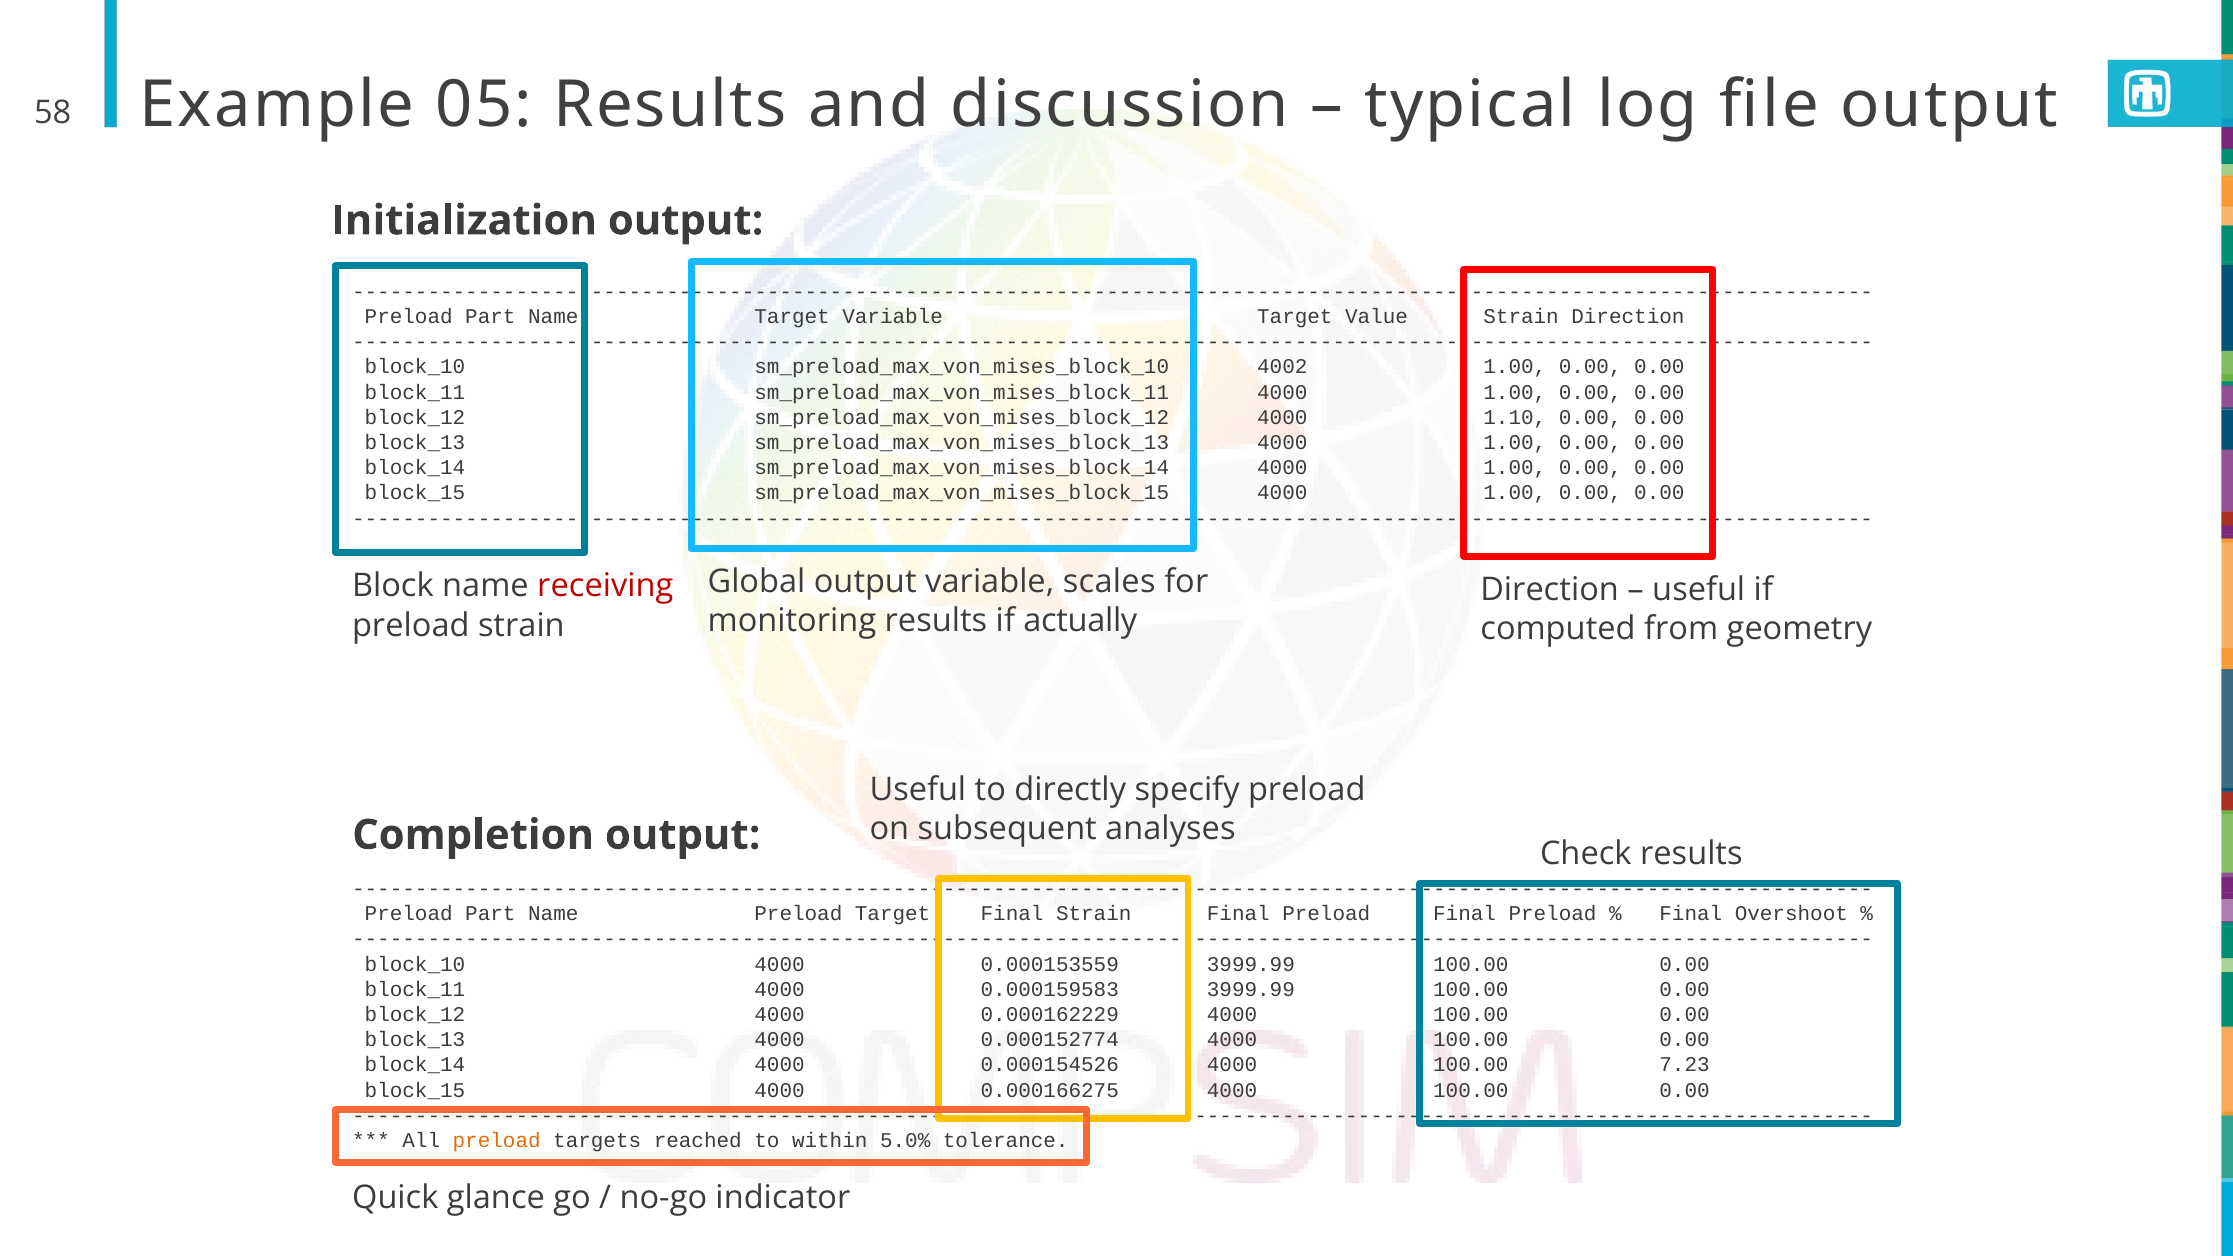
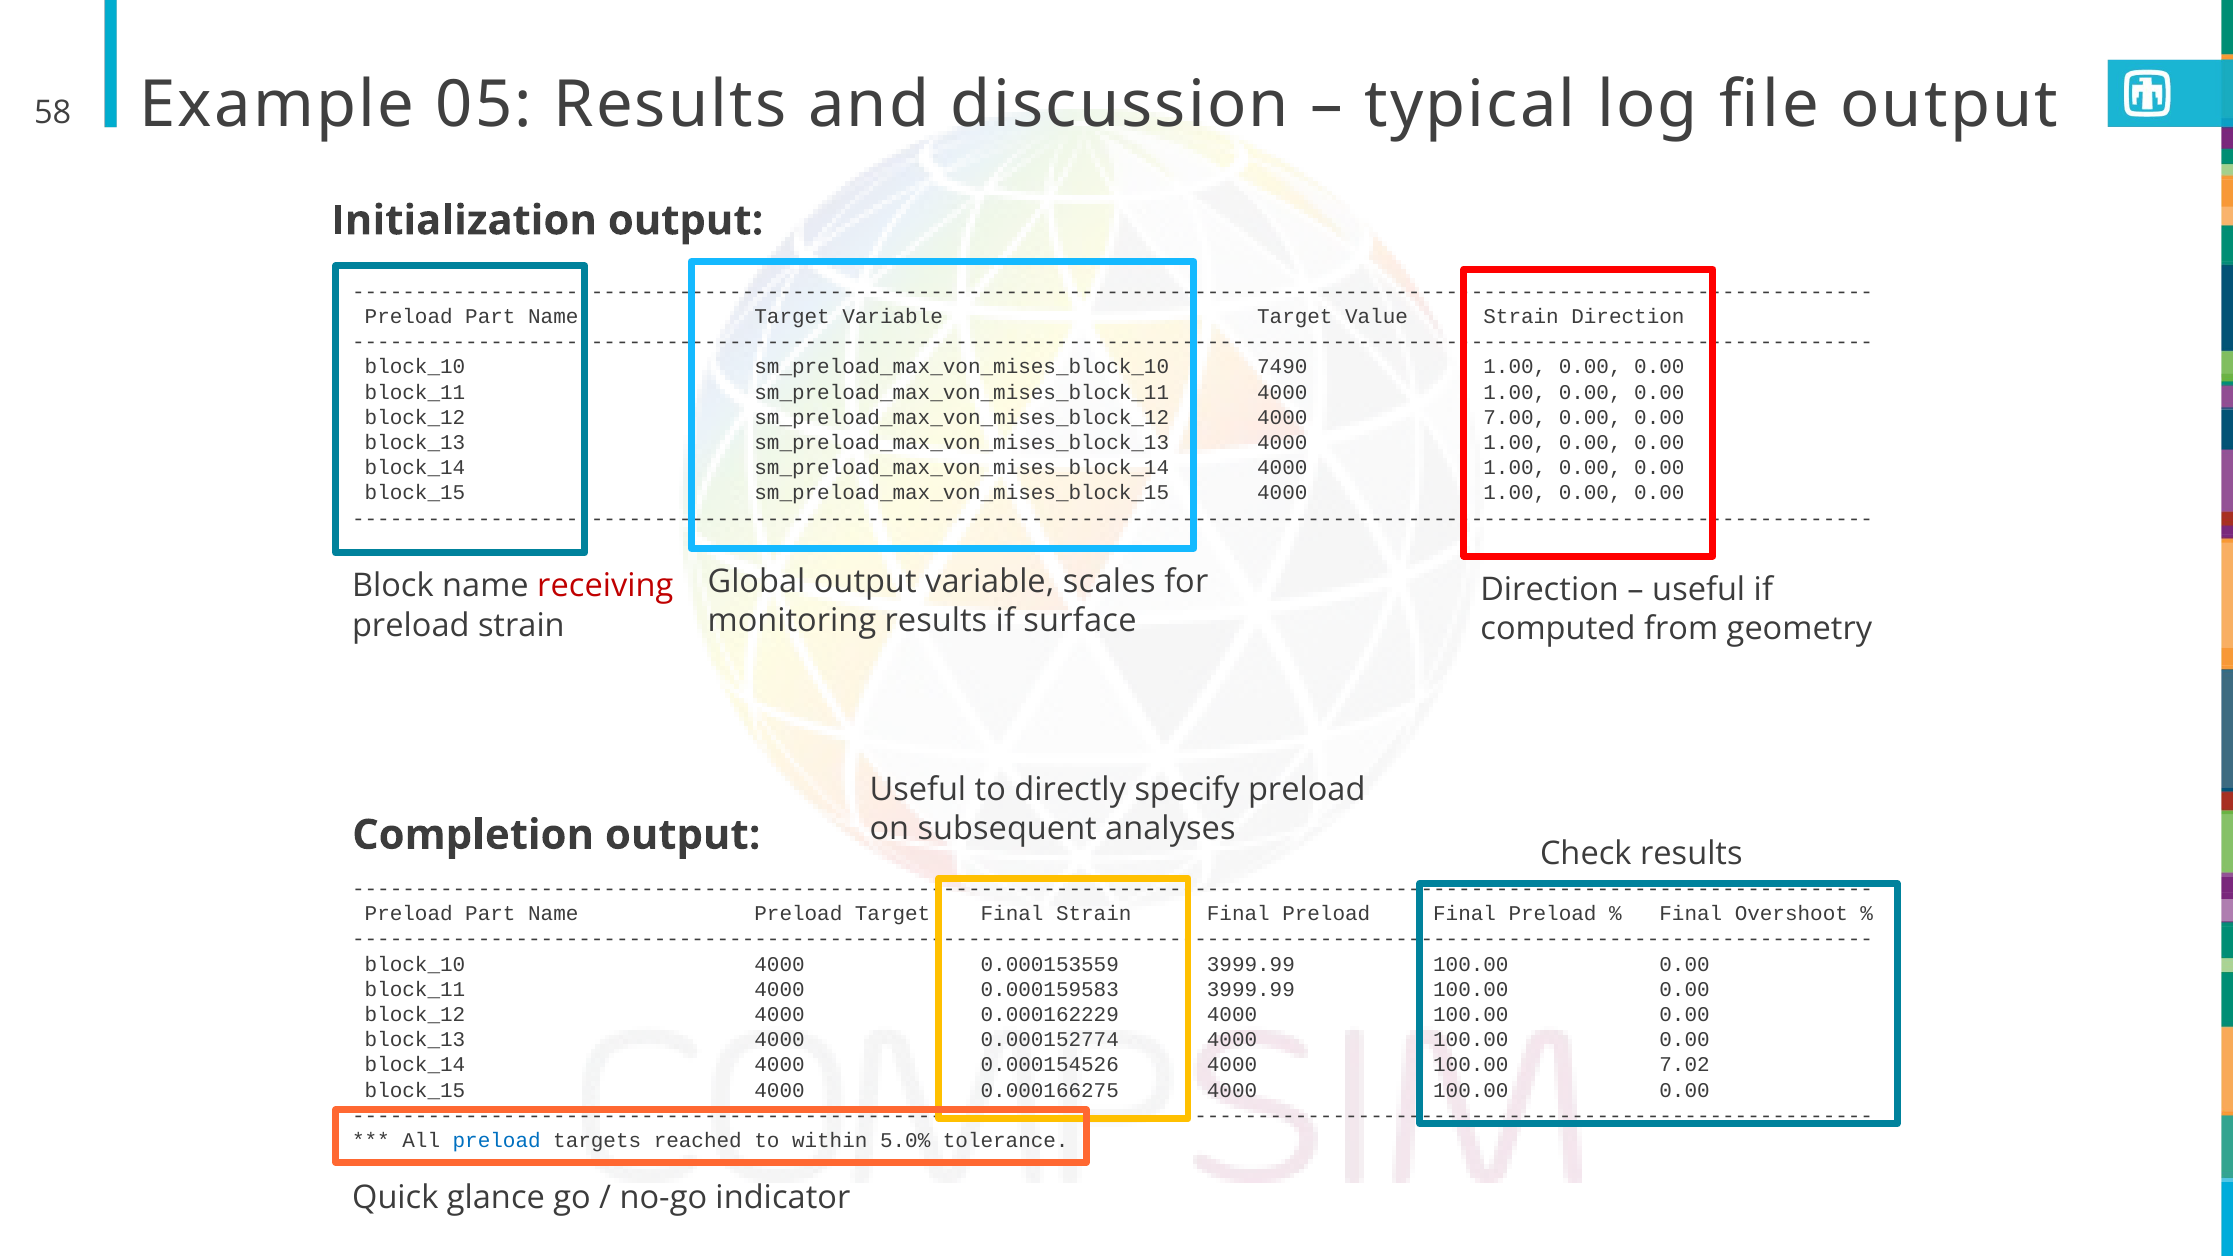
4002: 4002 -> 7490 (1282, 367)
1.10: 1.10 -> 7.00 (1515, 417)
actually: actually -> surface (1080, 621)
7.23: 7.23 -> 7.02 (1685, 1065)
preload colour: orange -> blue (497, 1141)
